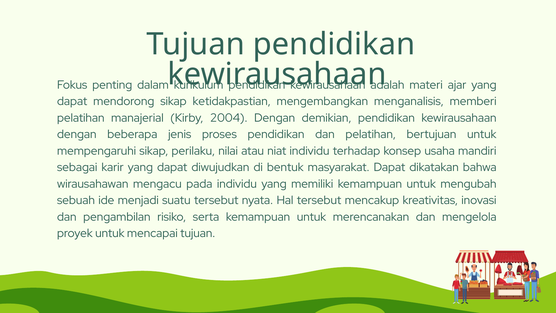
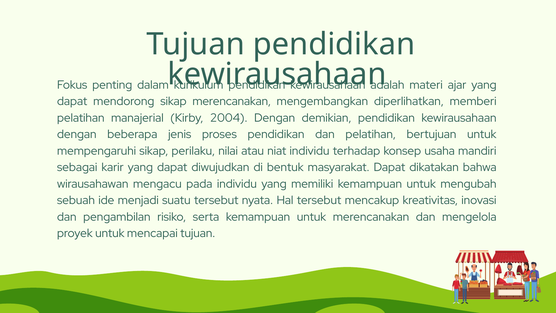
sikap ketidakpastian: ketidakpastian -> merencanakan (232, 101)
menganalisis: menganalisis -> diperlihatkan (409, 101)
